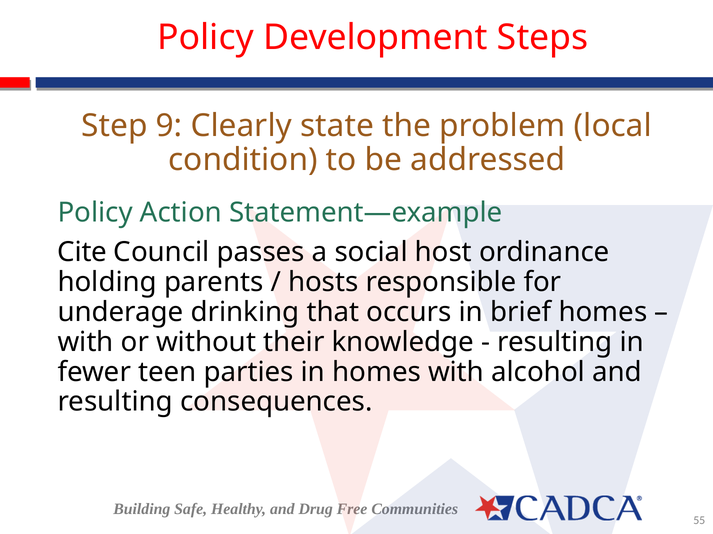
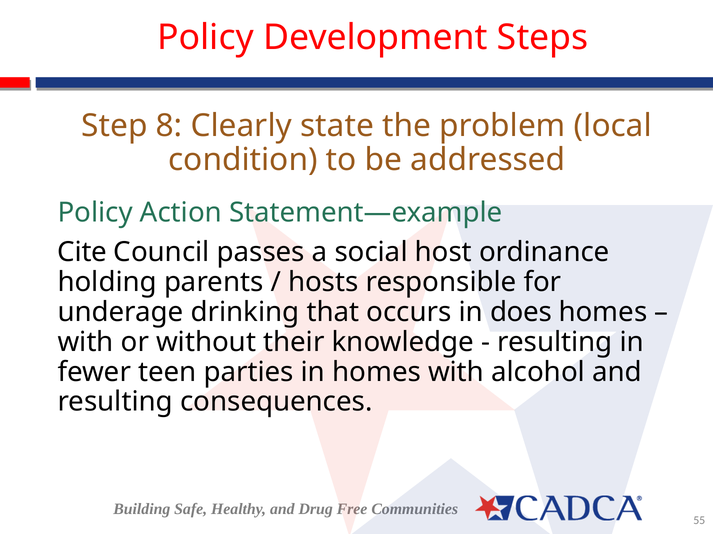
9: 9 -> 8 (169, 126)
brief: brief -> does (521, 313)
